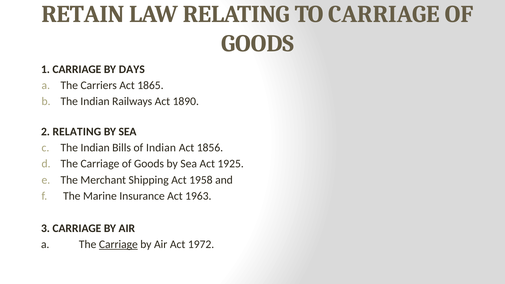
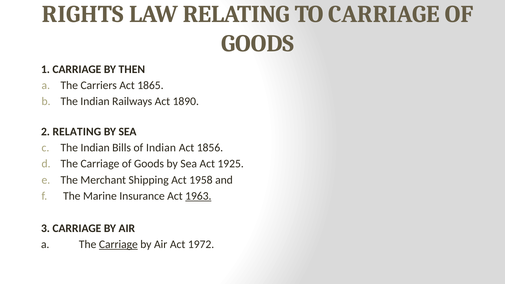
RETAIN: RETAIN -> RIGHTS (83, 14)
DAYS: DAYS -> THEN (132, 69)
1963 underline: none -> present (198, 196)
